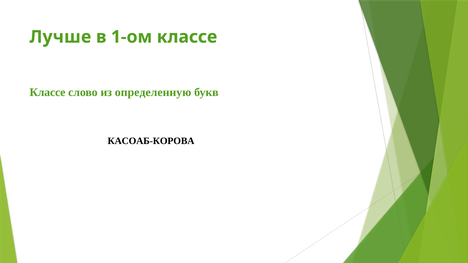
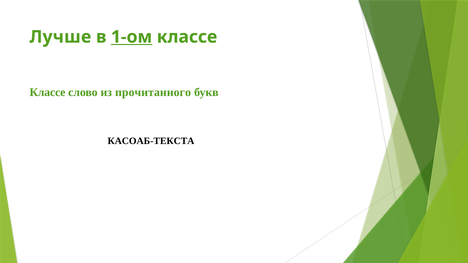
1-ом underline: none -> present (132, 37)
определенную: определенную -> прочитанного (153, 93)
КАСОАБ-КОРОВА: КАСОАБ-КОРОВА -> КАСОАБ-ТЕКСТА (151, 141)
